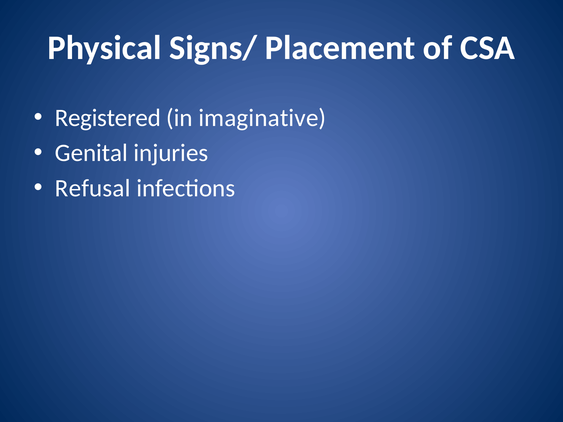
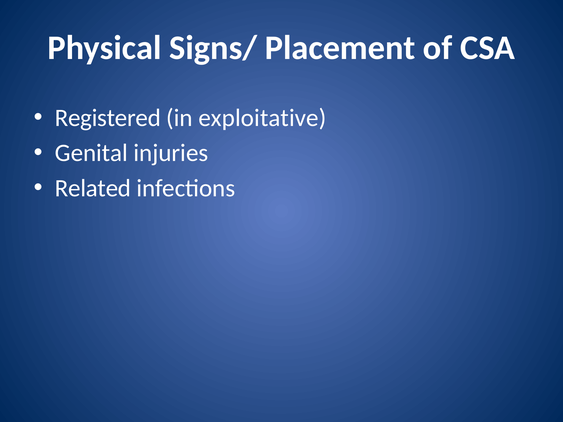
imaginative: imaginative -> exploitative (262, 118)
Refusal: Refusal -> Related (93, 188)
